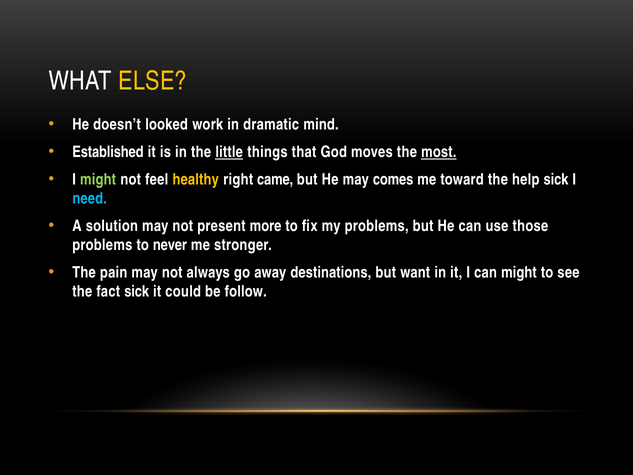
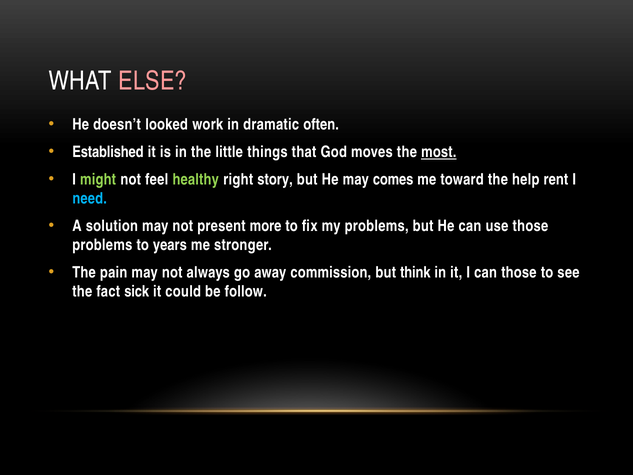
ELSE colour: yellow -> pink (153, 81)
mind: mind -> often (321, 125)
little underline: present -> none (229, 152)
healthy colour: yellow -> light green (196, 179)
came: came -> story (275, 179)
help sick: sick -> rent (556, 179)
never: never -> years (170, 245)
destinations: destinations -> commission (331, 272)
want: want -> think (415, 272)
can might: might -> those (519, 272)
